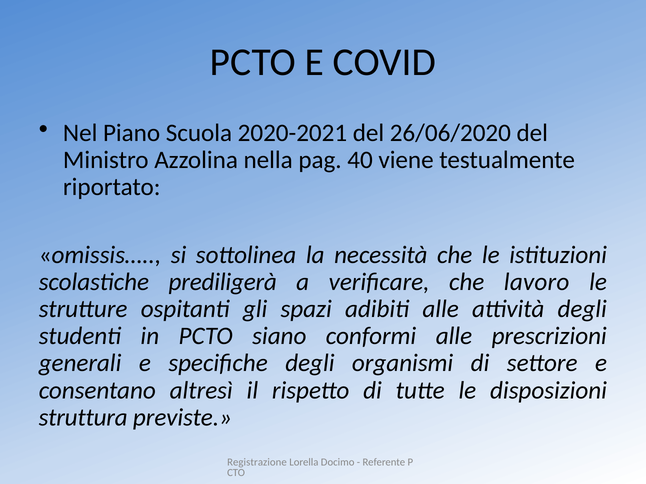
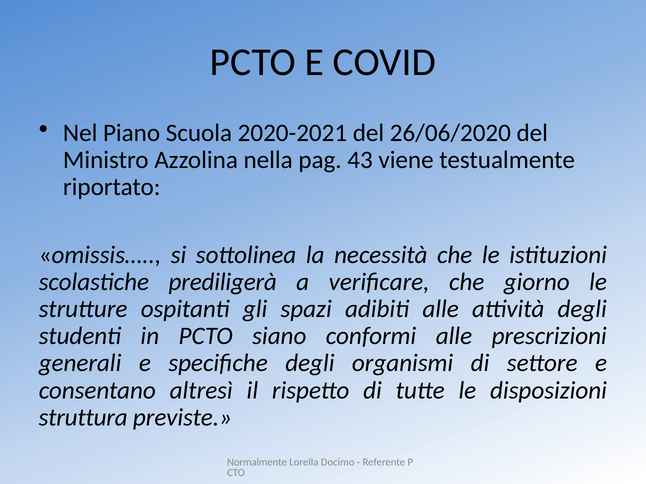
40: 40 -> 43 (360, 160)
lavoro: lavoro -> giorno (537, 282)
Registrazione: Registrazione -> Normalmente (257, 463)
